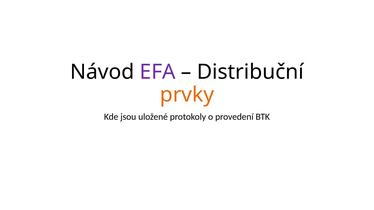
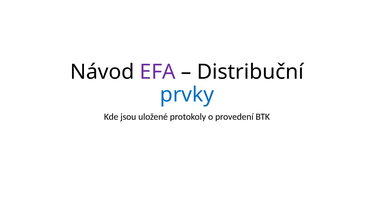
prvky colour: orange -> blue (187, 95)
